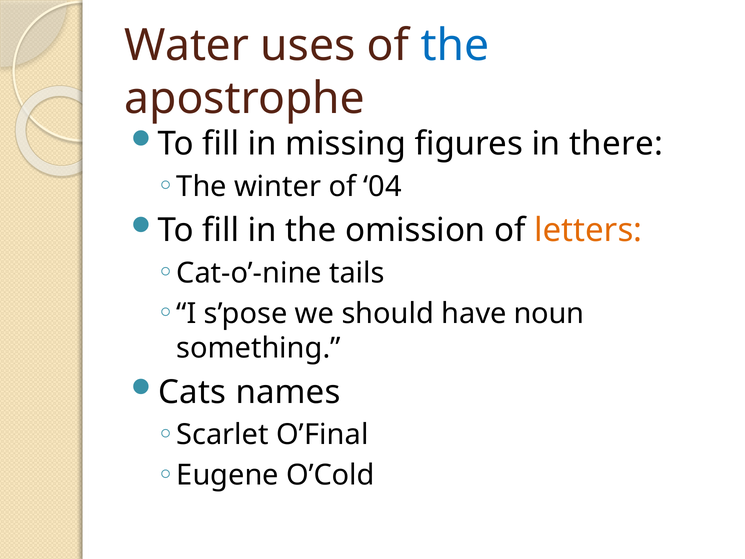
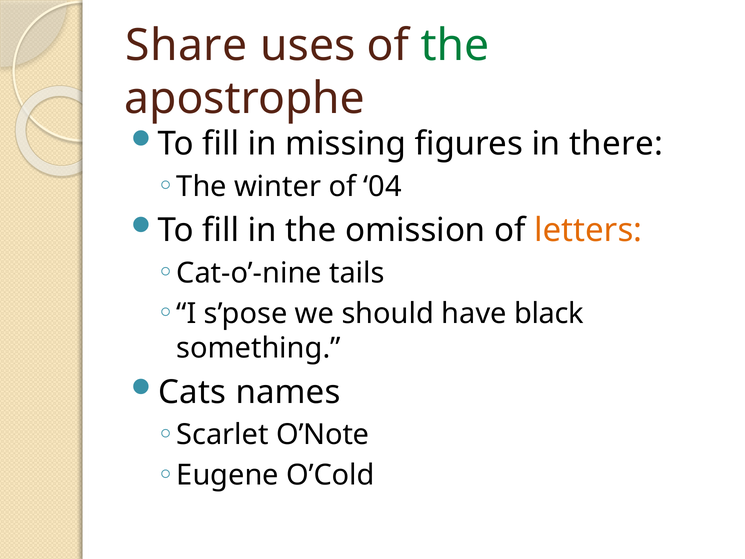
Water: Water -> Share (186, 45)
the colour: blue -> green (455, 45)
noun: noun -> black (549, 313)
O’Final: O’Final -> O’Note (323, 435)
